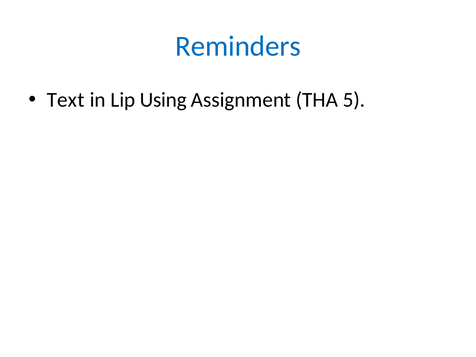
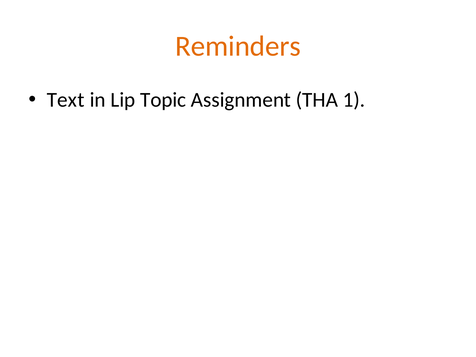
Reminders colour: blue -> orange (238, 46)
Using: Using -> Topic (163, 100)
5: 5 -> 1 (354, 100)
